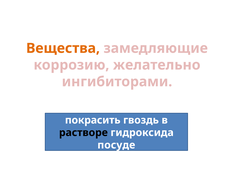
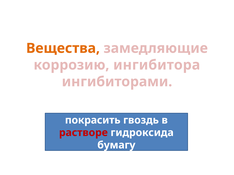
желательно: желательно -> ингибитора (157, 65)
растворе colour: black -> red (83, 133)
посуде: посуде -> бумагу (116, 145)
